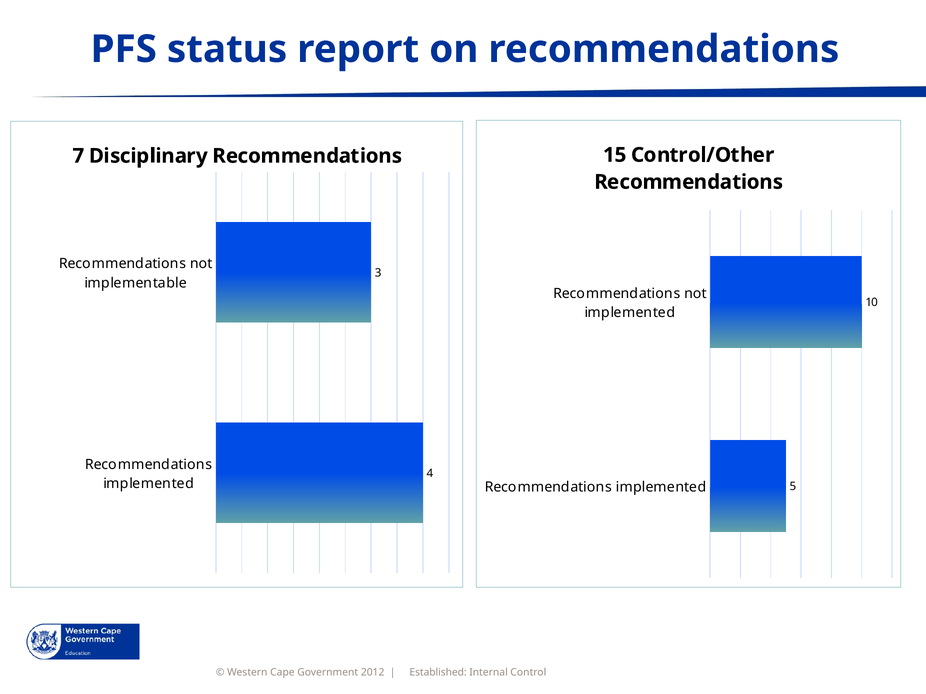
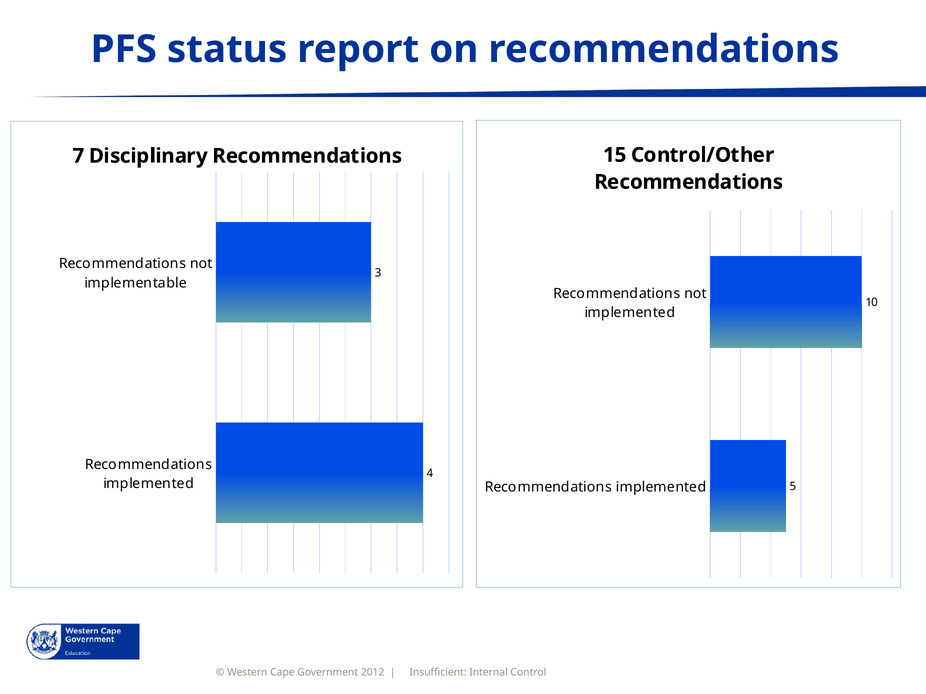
Established: Established -> Insufficient (438, 673)
